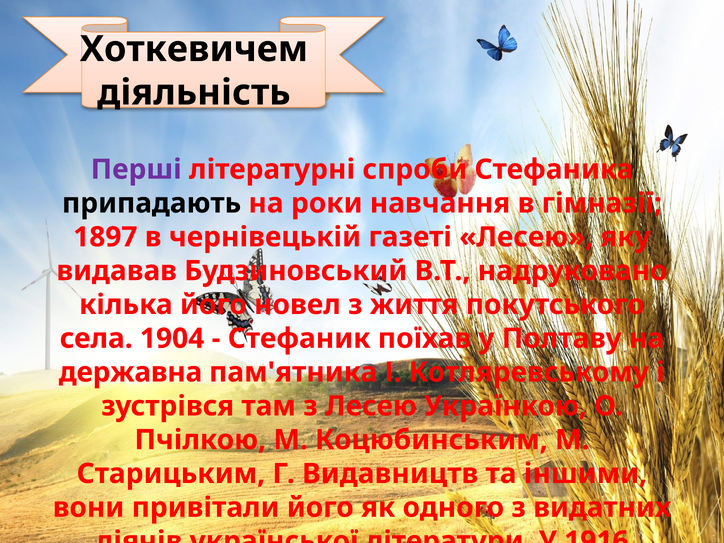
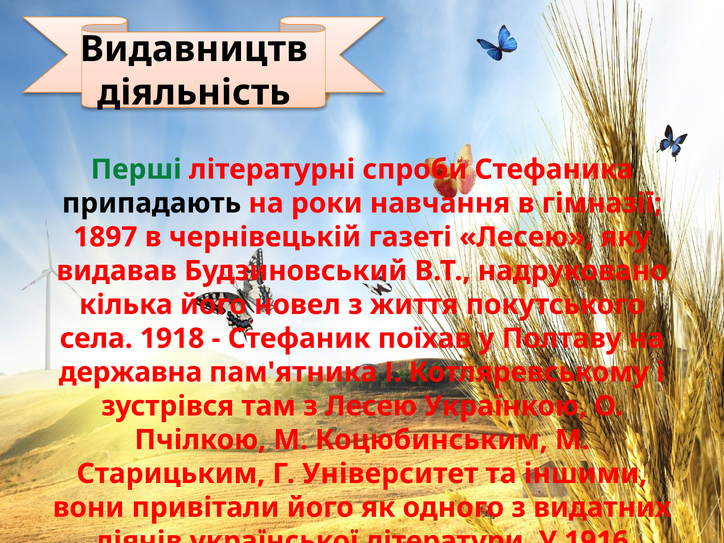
Хоткевичем: Хоткевичем -> Видавництв (194, 49)
Перші colour: purple -> green (136, 169)
1904: 1904 -> 1918 (172, 338)
Видавництв: Видавництв -> Університет (390, 474)
